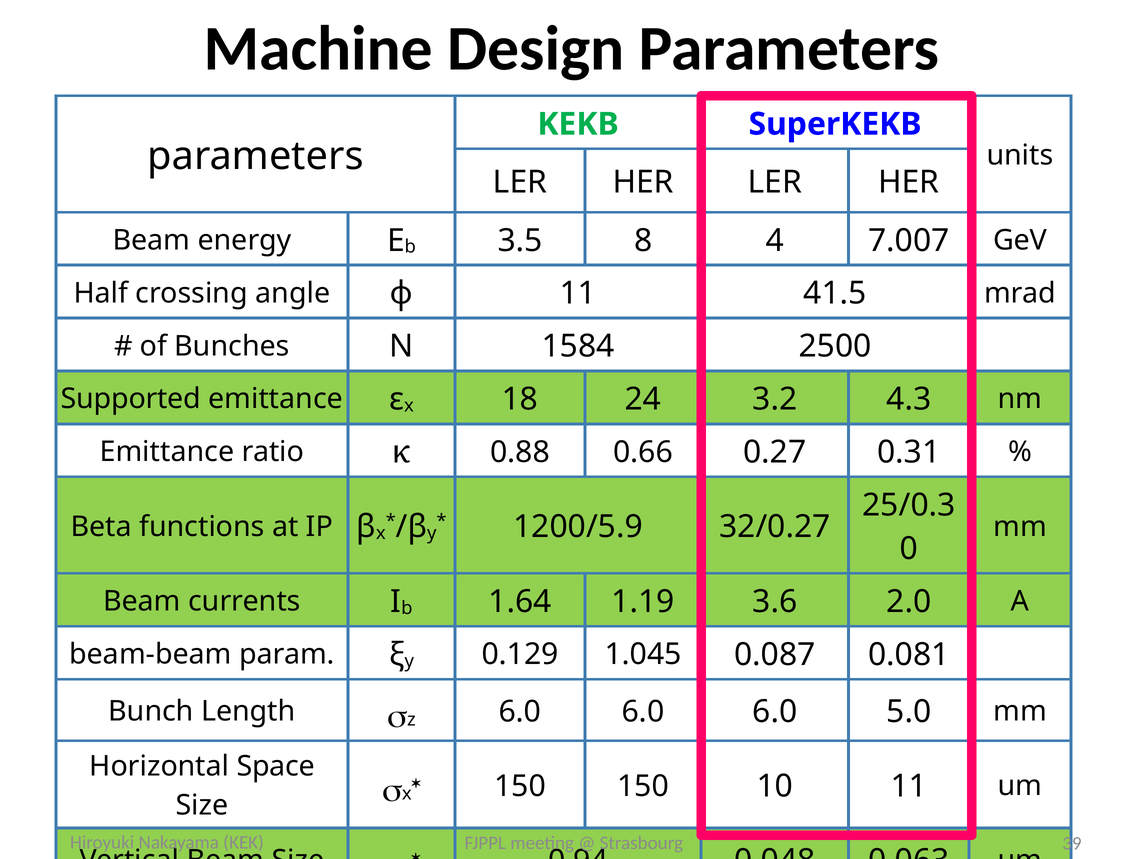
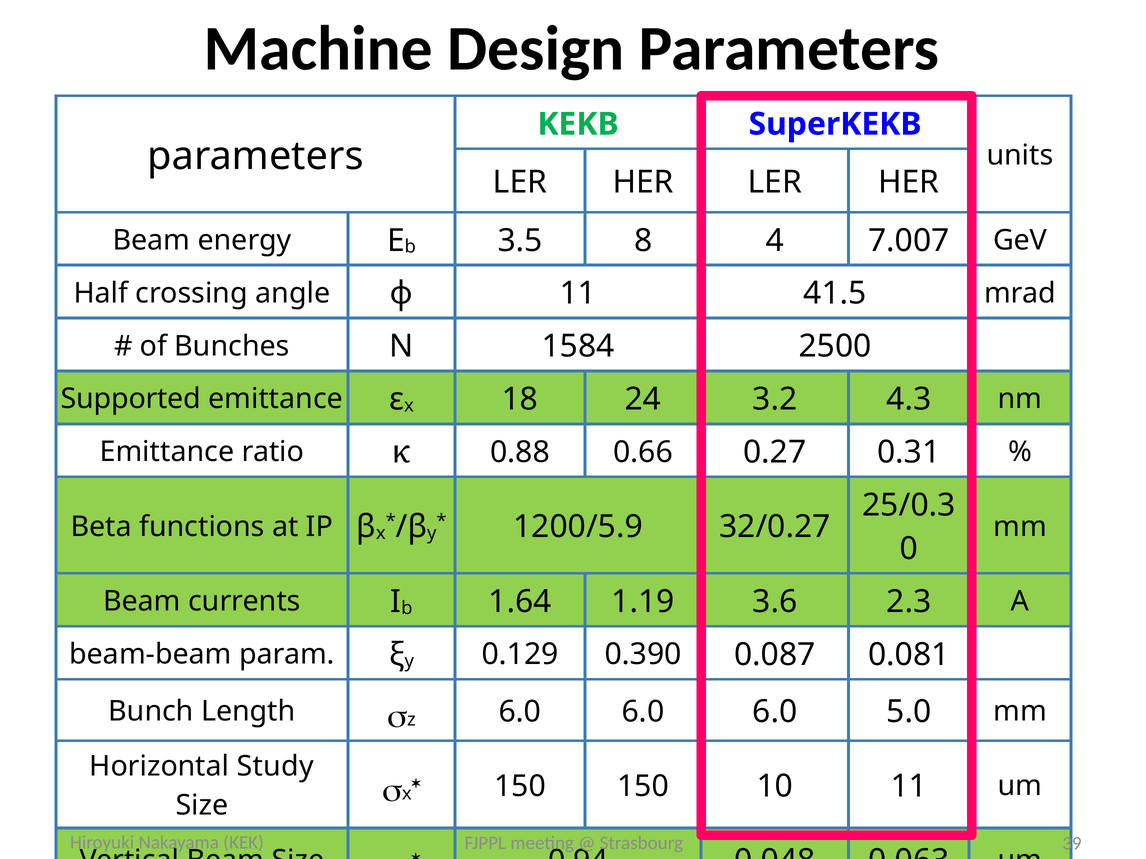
2.0: 2.0 -> 2.3 (909, 602)
1.045: 1.045 -> 0.390 (643, 655)
Space: Space -> Study (275, 767)
